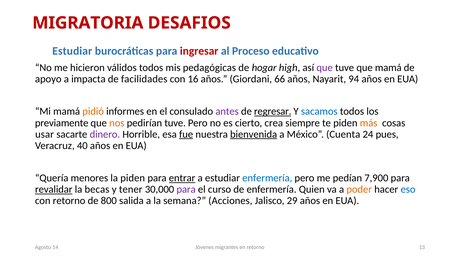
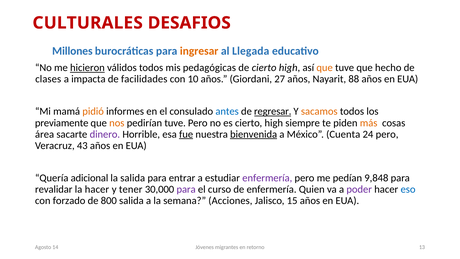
MIGRATORIA: MIGRATORIA -> CULTURALES (88, 23)
Estudiar: Estudiar -> Millones (72, 51)
ingresar colour: red -> orange (199, 51)
Proceso: Proceso -> Llegada (251, 51)
hicieron underline: none -> present (87, 68)
de hogar: hogar -> cierto (264, 68)
que colour: purple -> orange (325, 68)
que mamá: mamá -> hecho (388, 68)
apoyo: apoyo -> clases (48, 79)
16: 16 -> 10 (193, 79)
66: 66 -> 27 (280, 79)
94: 94 -> 88 (354, 79)
antes colour: purple -> blue (227, 111)
sacamos colour: blue -> orange (319, 111)
es cierto crea: crea -> high (274, 123)
usar: usar -> área (45, 134)
24 pues: pues -> pero (387, 134)
40: 40 -> 43 (82, 145)
menores: menores -> adicional (89, 178)
la piden: piden -> salida (133, 178)
entrar underline: present -> none (182, 178)
enfermería colour: blue -> purple (267, 178)
7,900: 7,900 -> 9,848 (376, 178)
revalidar underline: present -> none (54, 189)
la becas: becas -> hacer (97, 189)
poder colour: orange -> purple (359, 189)
con retorno: retorno -> forzado (69, 201)
29: 29 -> 15 (292, 201)
